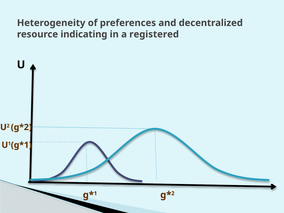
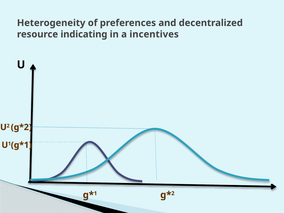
registered: registered -> incentives (154, 34)
